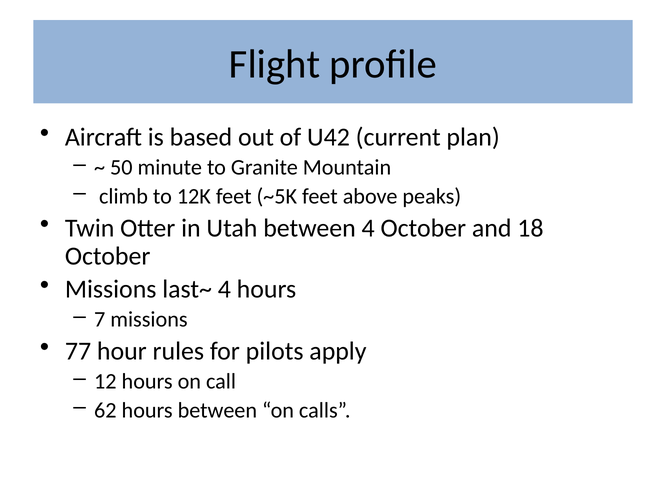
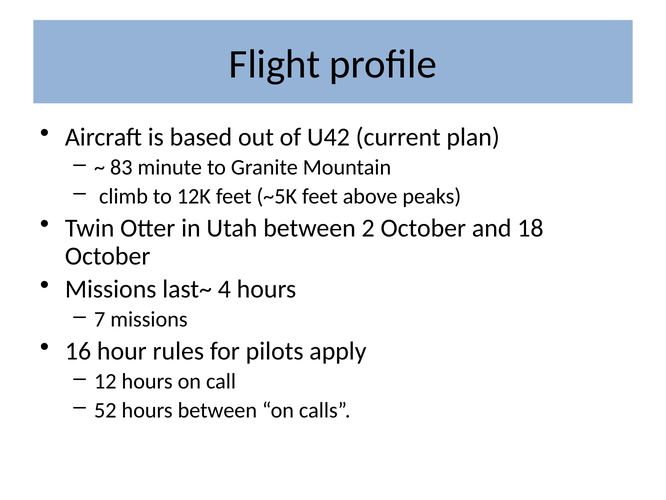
50: 50 -> 83 (121, 167)
between 4: 4 -> 2 (368, 228)
77: 77 -> 16 (78, 351)
62: 62 -> 52 (105, 410)
